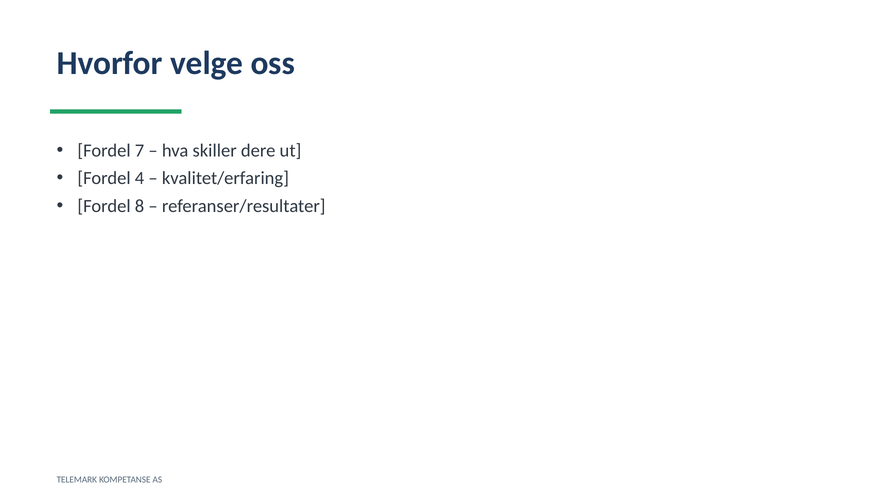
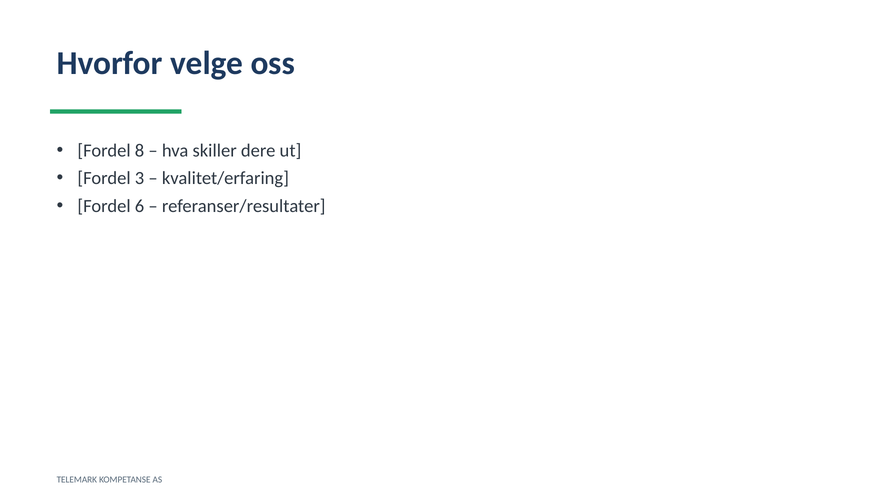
7: 7 -> 8 (140, 151)
4: 4 -> 3 (140, 179)
8: 8 -> 6 (140, 206)
